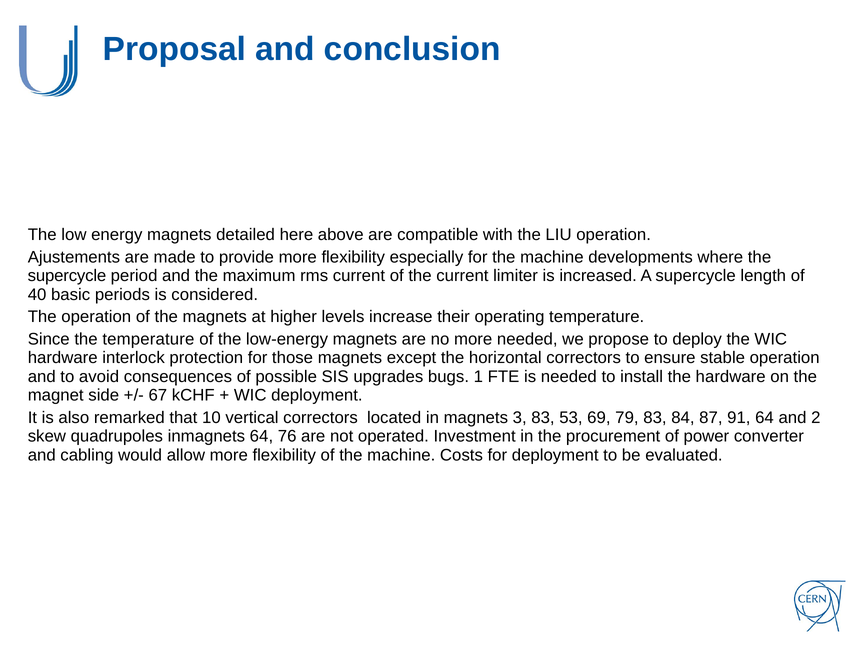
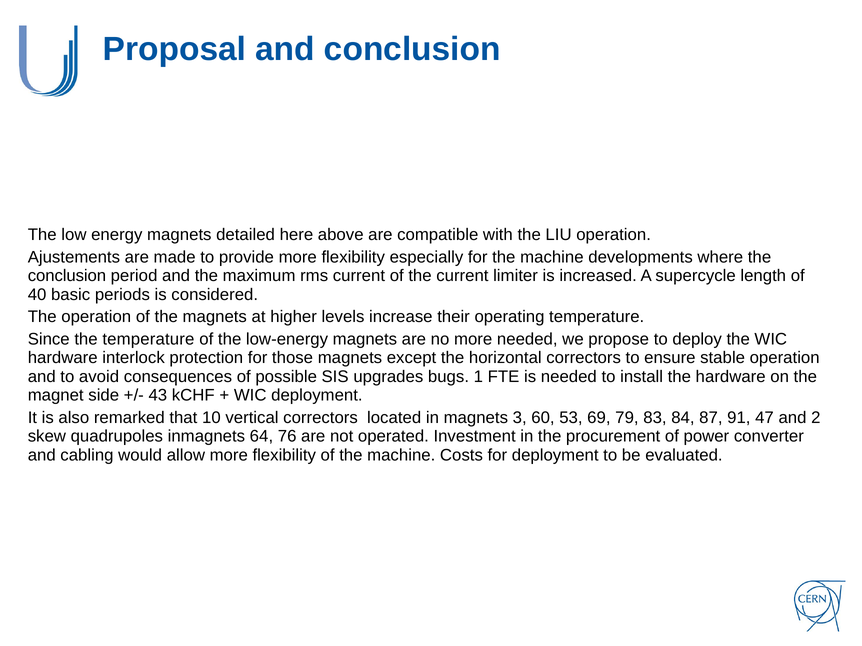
supercycle: supercycle -> conclusion (67, 276)
67: 67 -> 43 (158, 396)
3 83: 83 -> 60 (543, 418)
91 64: 64 -> 47 (764, 418)
